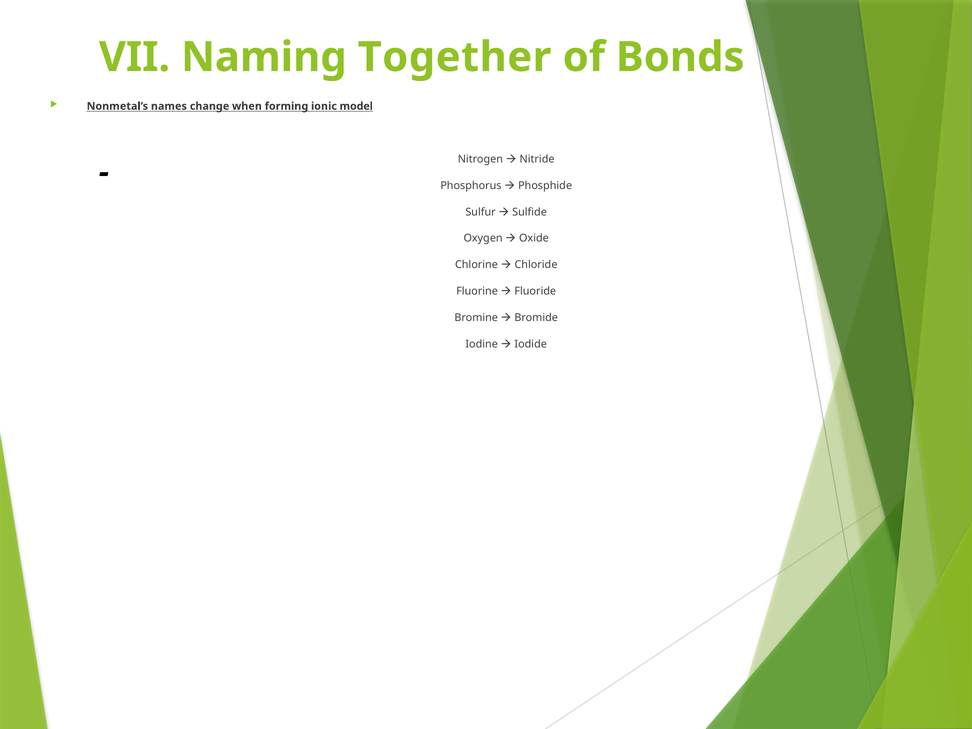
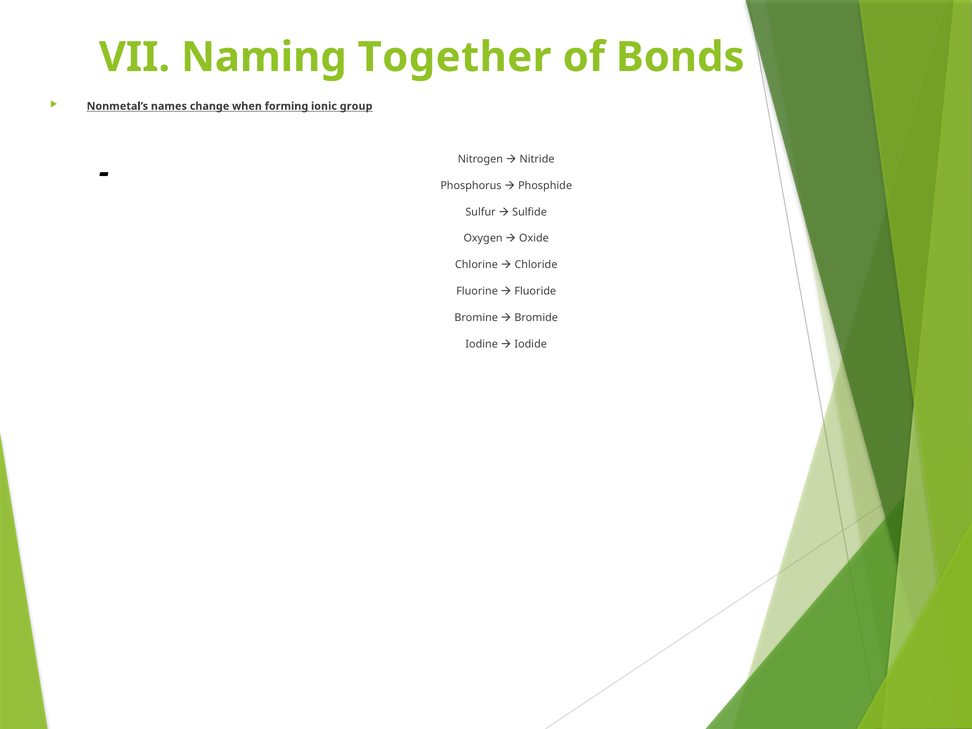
model: model -> group (356, 106)
